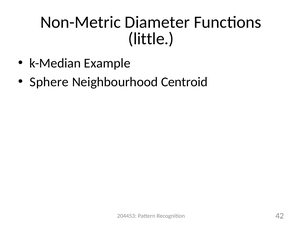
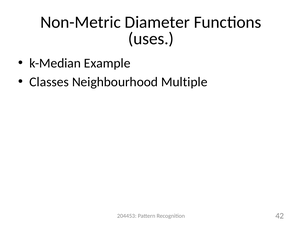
little: little -> uses (151, 39)
Sphere: Sphere -> Classes (49, 82)
Centroid: Centroid -> Multiple (184, 82)
